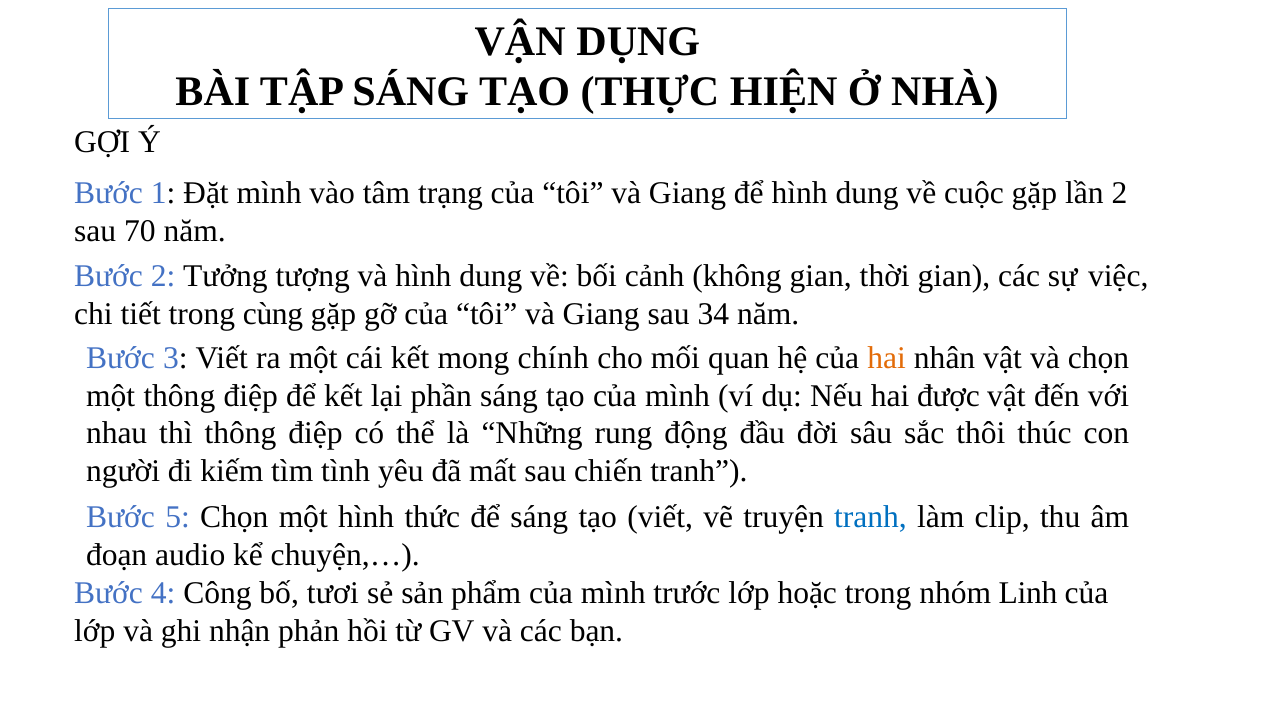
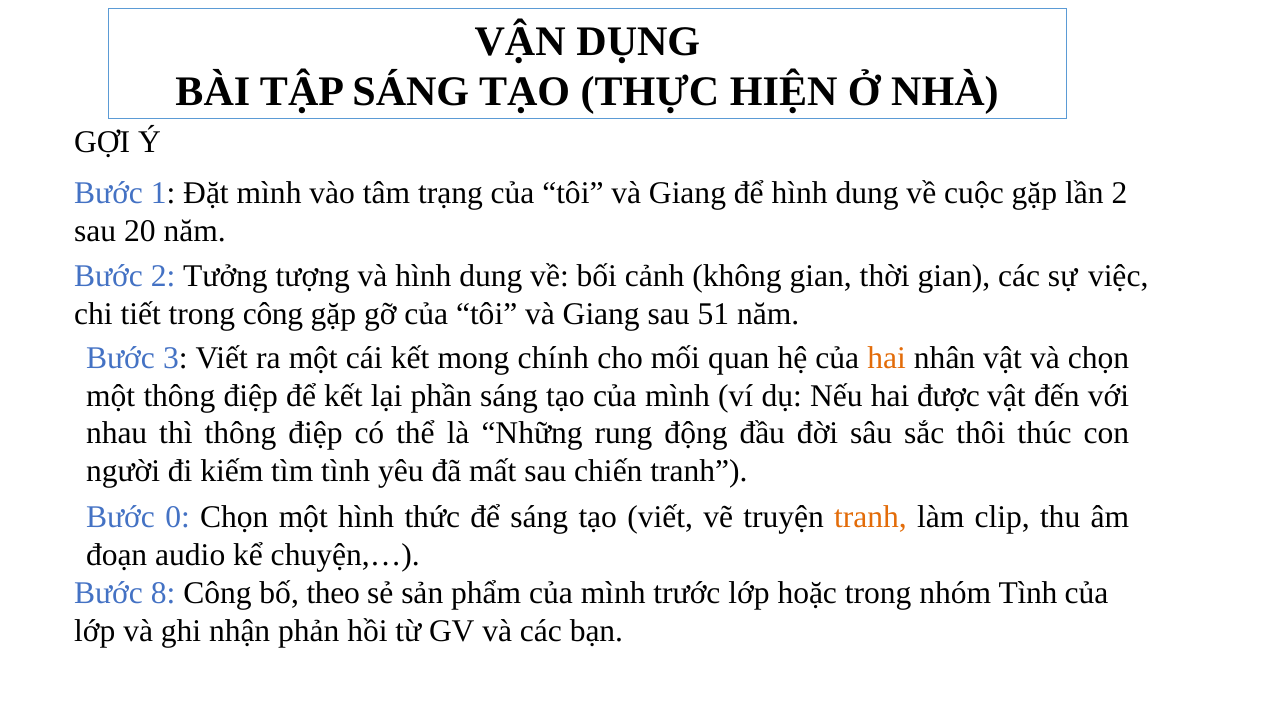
70: 70 -> 20 (140, 231)
trong cùng: cùng -> công (273, 314)
34: 34 -> 51 (713, 314)
5: 5 -> 0 (178, 517)
tranh colour: blue -> orange (871, 517)
4: 4 -> 8 (163, 593)
tươi: tươi -> theo (333, 593)
nhóm Linh: Linh -> Tình (1028, 593)
